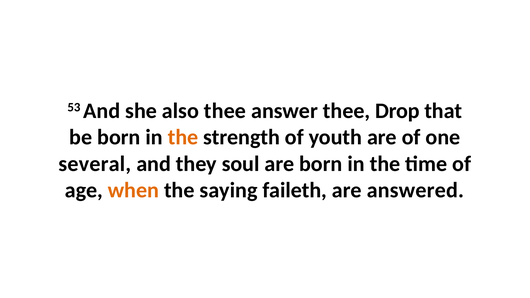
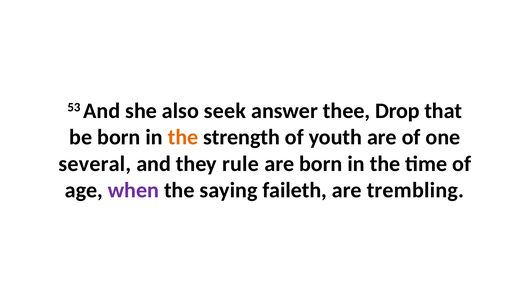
also thee: thee -> seek (225, 111)
soul: soul -> rule (241, 164)
when colour: orange -> purple (133, 190)
answered: answered -> trembling (415, 190)
